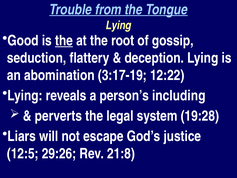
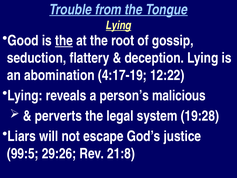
Lying underline: none -> present (119, 25)
3:17-19: 3:17-19 -> 4:17-19 (122, 75)
including: including -> malicious (179, 96)
12:5: 12:5 -> 99:5 (23, 153)
